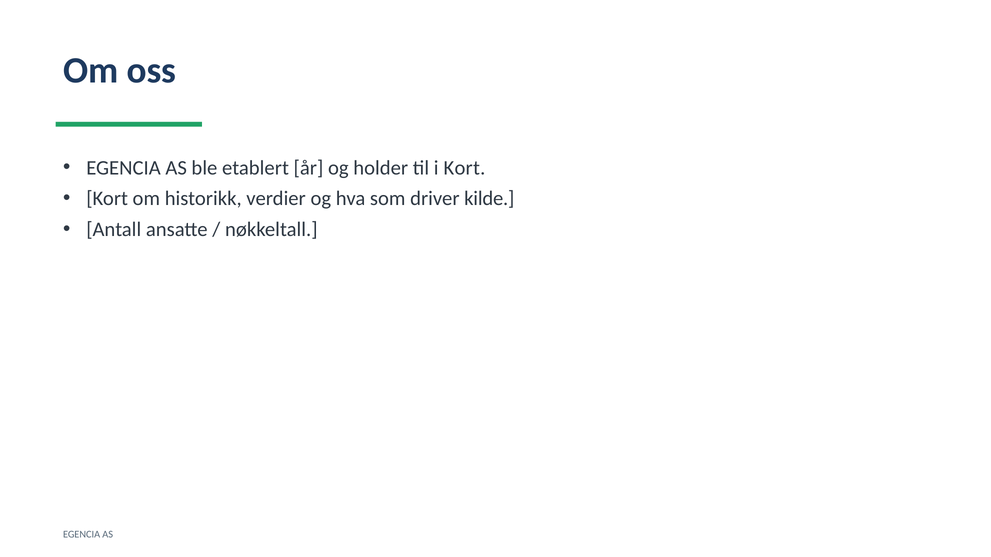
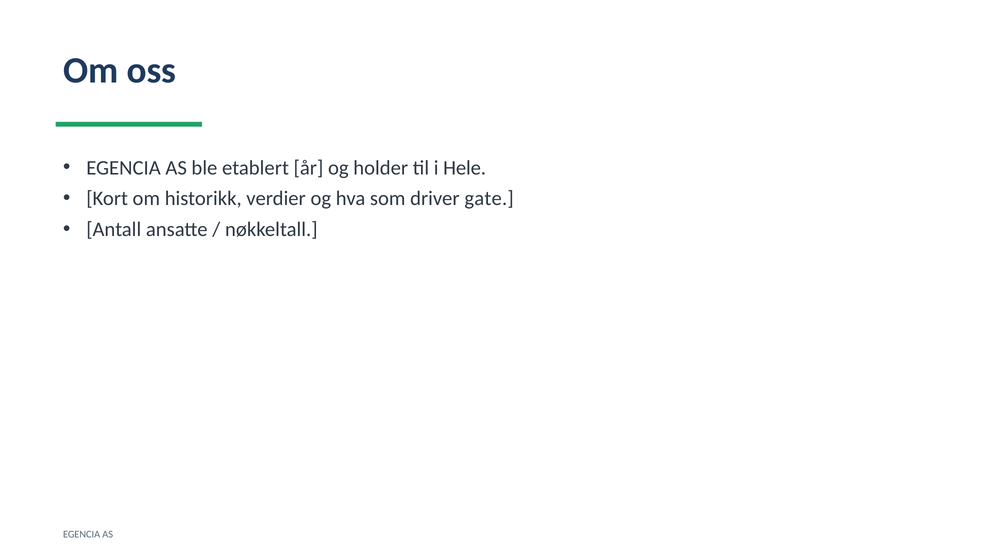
i Kort: Kort -> Hele (465, 168)
kilde: kilde -> gate (489, 199)
